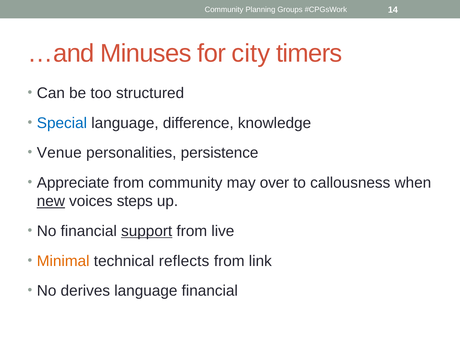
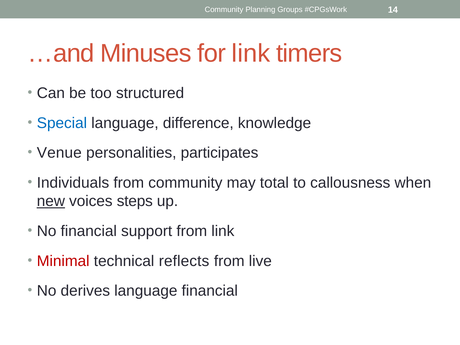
for city: city -> link (251, 54)
persistence: persistence -> participates (220, 153)
Appreciate: Appreciate -> Individuals (73, 183)
over: over -> total (274, 183)
support underline: present -> none (147, 231)
from live: live -> link (223, 231)
Minimal colour: orange -> red (63, 261)
link: link -> live (260, 261)
